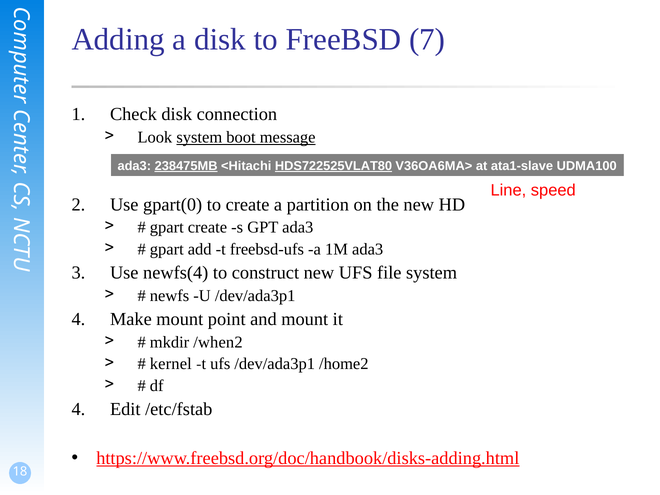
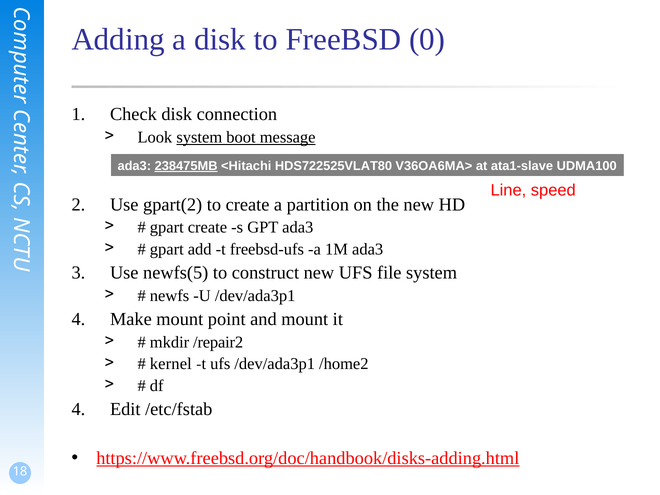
7: 7 -> 0 (427, 40)
HDS722525VLAT80 underline: present -> none (333, 166)
gpart(0: gpart(0 -> gpart(2 (173, 204)
newfs(4: newfs(4 -> newfs(5 (176, 273)
/when2: /when2 -> /repair2 (218, 342)
